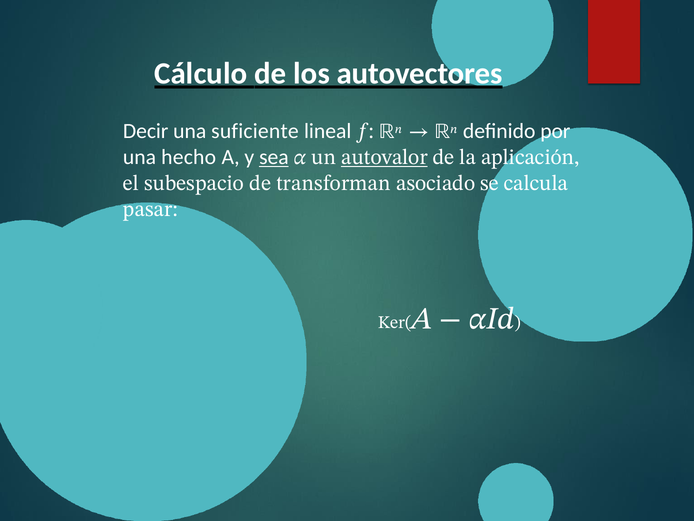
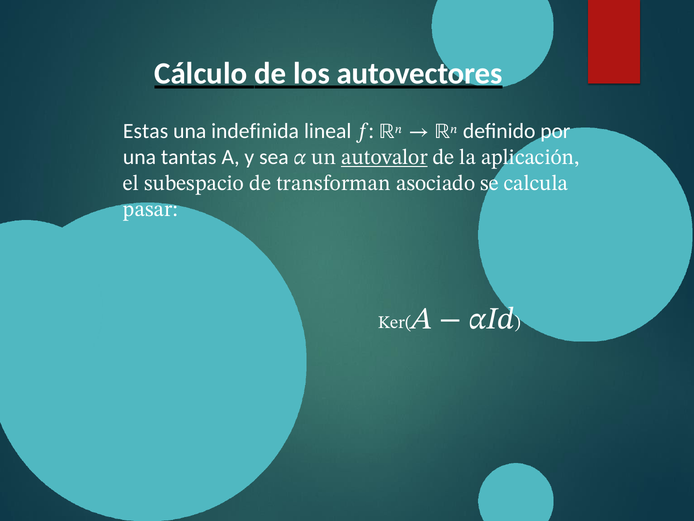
Decir: Decir -> Estas (146, 131)
suficiente: suficiente -> indefinida (255, 131)
hecho: hecho -> tantas (189, 157)
sea underline: present -> none (274, 157)
